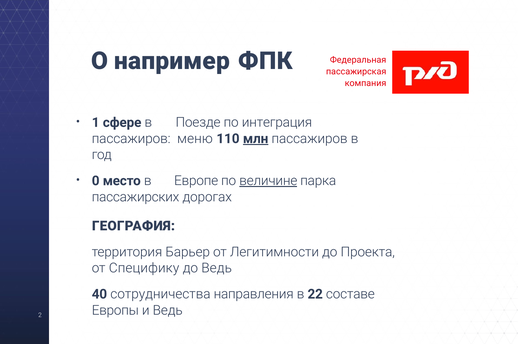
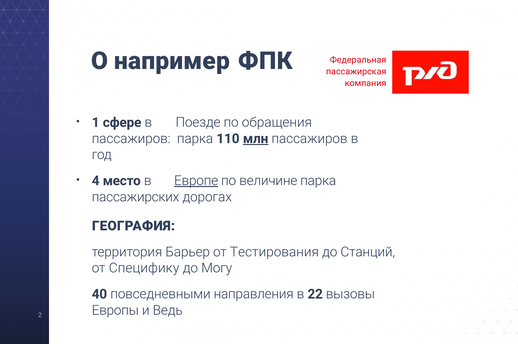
интеграция: интеграция -> обращения (277, 123)
пассажиров меню: меню -> парка (195, 139)
0: 0 -> 4 (96, 181)
Европе underline: none -> present (196, 181)
величине underline: present -> none (268, 181)
Легитимности: Легитимности -> Тестирования (274, 252)
Проекта: Проекта -> Станций (368, 252)
до Ведь: Ведь -> Могу (217, 268)
сотрудничества: сотрудничества -> повседневными (161, 294)
составе: составе -> вызовы (350, 294)
